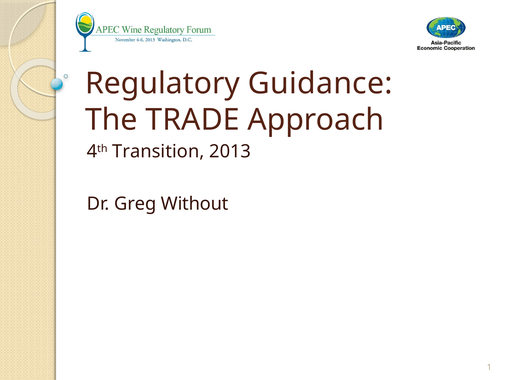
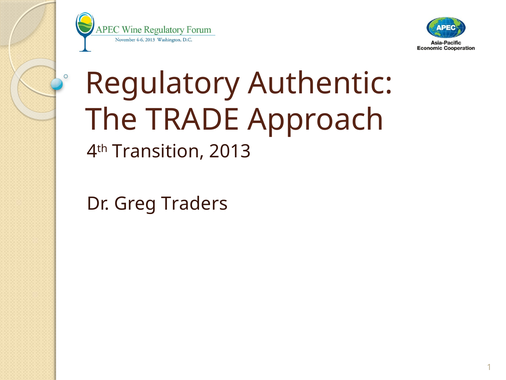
Guidance: Guidance -> Authentic (320, 83)
Without: Without -> Traders (195, 204)
